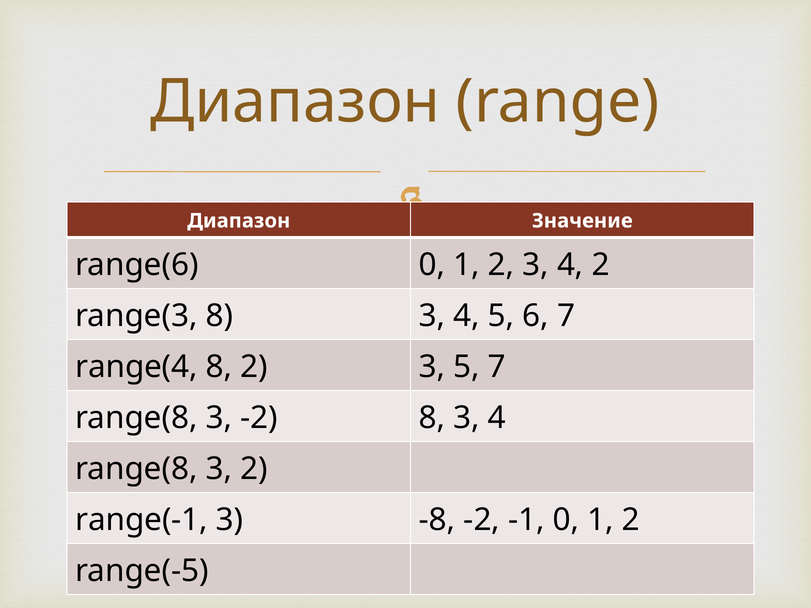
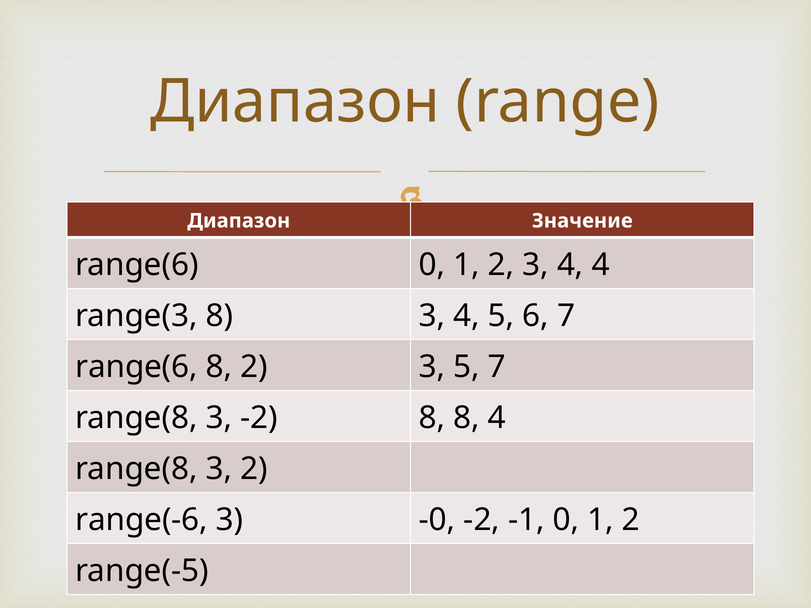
4 2: 2 -> 4 (601, 265)
range(4: range(4 -> range(6 (136, 367)
-2 8 3: 3 -> 8 (466, 418)
range(-1: range(-1 -> range(-6 (141, 520)
-8: -8 -> -0 (437, 520)
